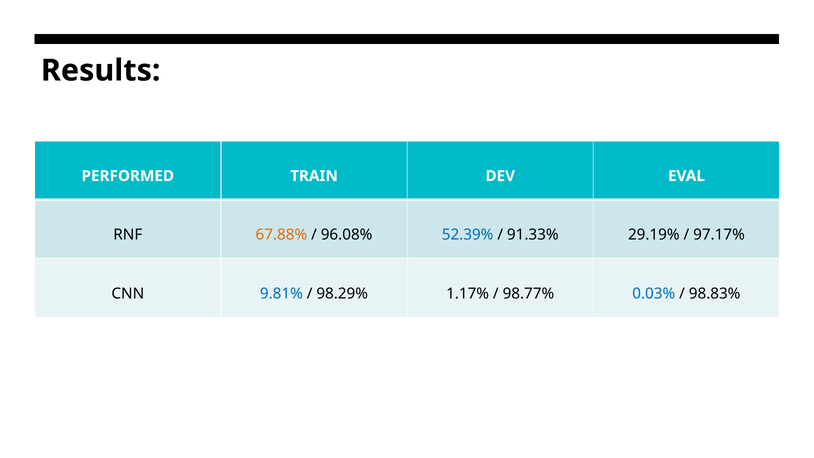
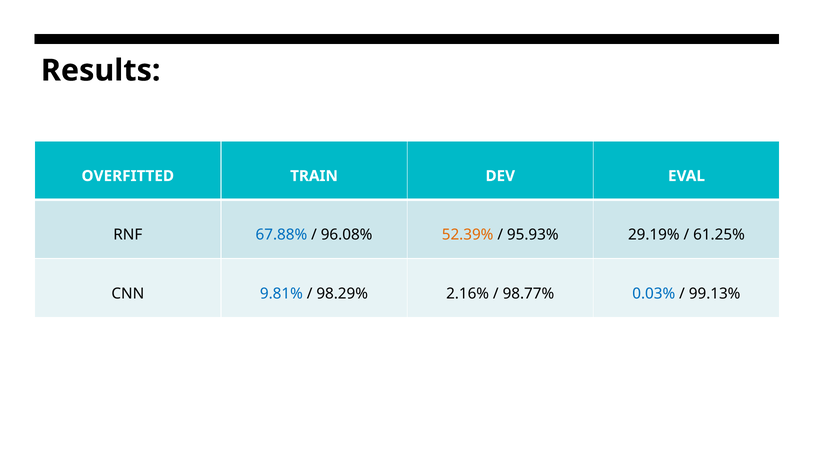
PERFORMED: PERFORMED -> OVERFITTED (128, 176)
67.88% colour: orange -> blue (281, 235)
52.39% colour: blue -> orange (468, 235)
91.33%: 91.33% -> 95.93% (533, 235)
97.17%: 97.17% -> 61.25% (719, 235)
1.17%: 1.17% -> 2.16% (468, 294)
98.83%: 98.83% -> 99.13% (715, 294)
